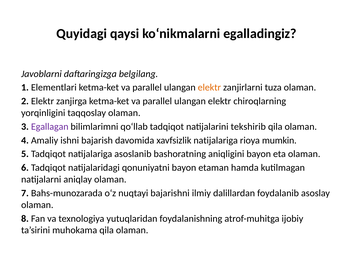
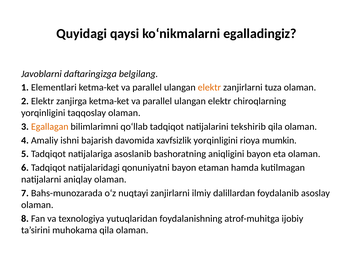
Egallagan colour: purple -> orange (50, 127)
xavfsizlik natijalariga: natijalariga -> yorqinligini (216, 141)
nuqtayi bajarishni: bajarishni -> zanjirlarni (170, 194)
